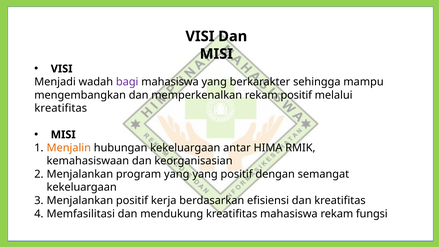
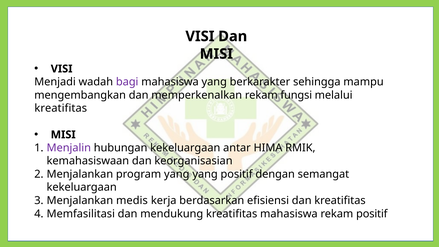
rekam positif: positif -> fungsi (296, 95)
Menjalin colour: orange -> purple (69, 148)
Menjalankan positif: positif -> medis (132, 200)
rekam fungsi: fungsi -> positif (372, 214)
